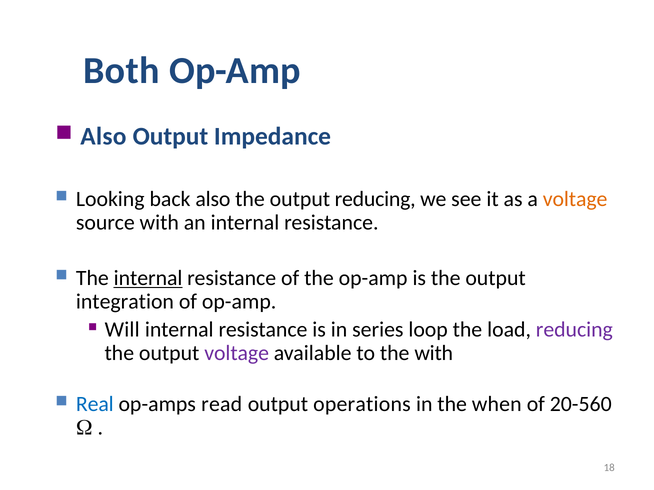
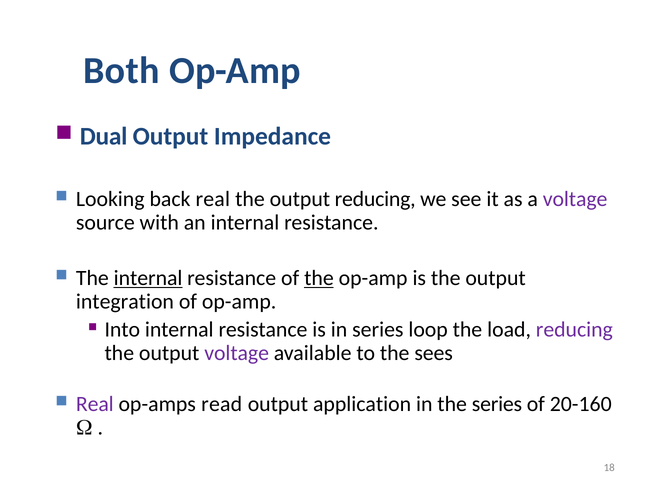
Also: Also -> Dual (104, 137)
back also: also -> real (213, 199)
voltage colour: orange -> purple (575, 199)
the underline: none -> present (319, 278)
Will: Will -> Into (122, 330)
the with: with -> sees (434, 353)
Real colour: blue -> purple (95, 405)
operations: operations -> application (362, 405)
the when: when -> series (497, 405)
20-560: 20-560 -> 20-160 (581, 405)
